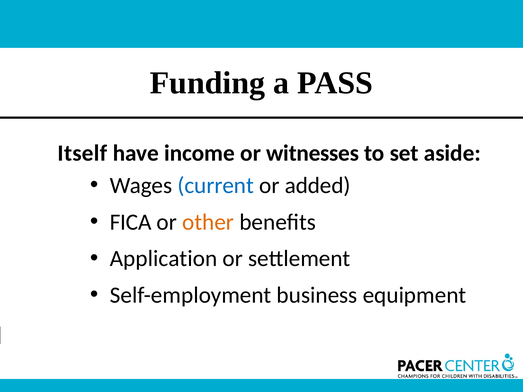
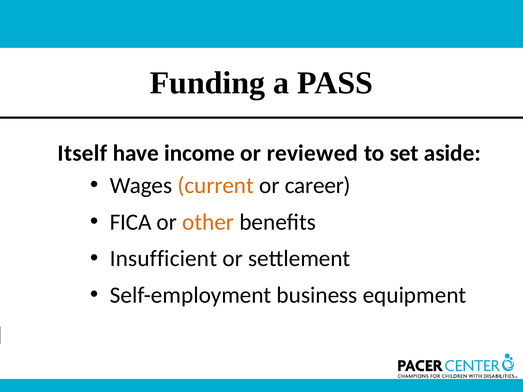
witnesses: witnesses -> reviewed (312, 153)
current colour: blue -> orange (216, 186)
added: added -> career (318, 186)
Application: Application -> Insufficient (163, 259)
